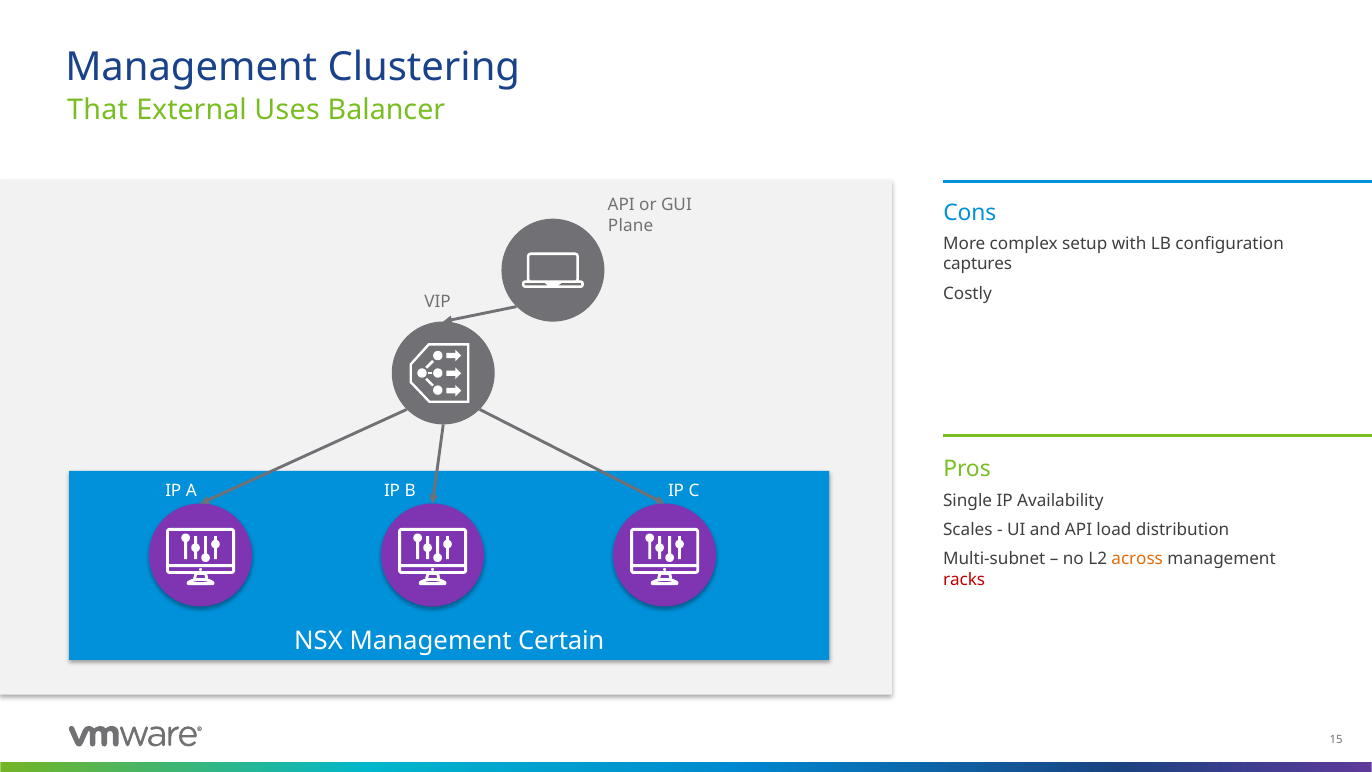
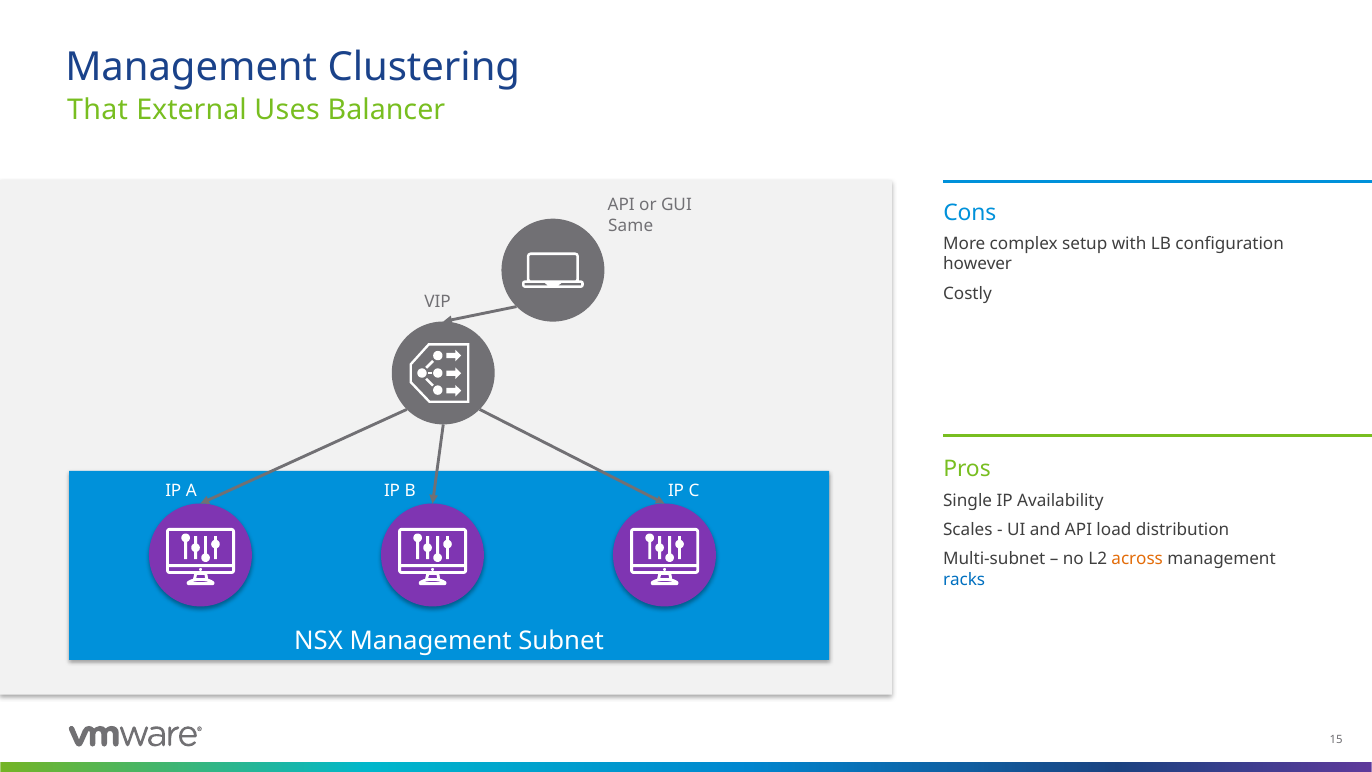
Plane: Plane -> Same (631, 225)
captures: captures -> however (978, 264)
racks colour: red -> blue (964, 580)
Certain: Certain -> Subnet (561, 641)
